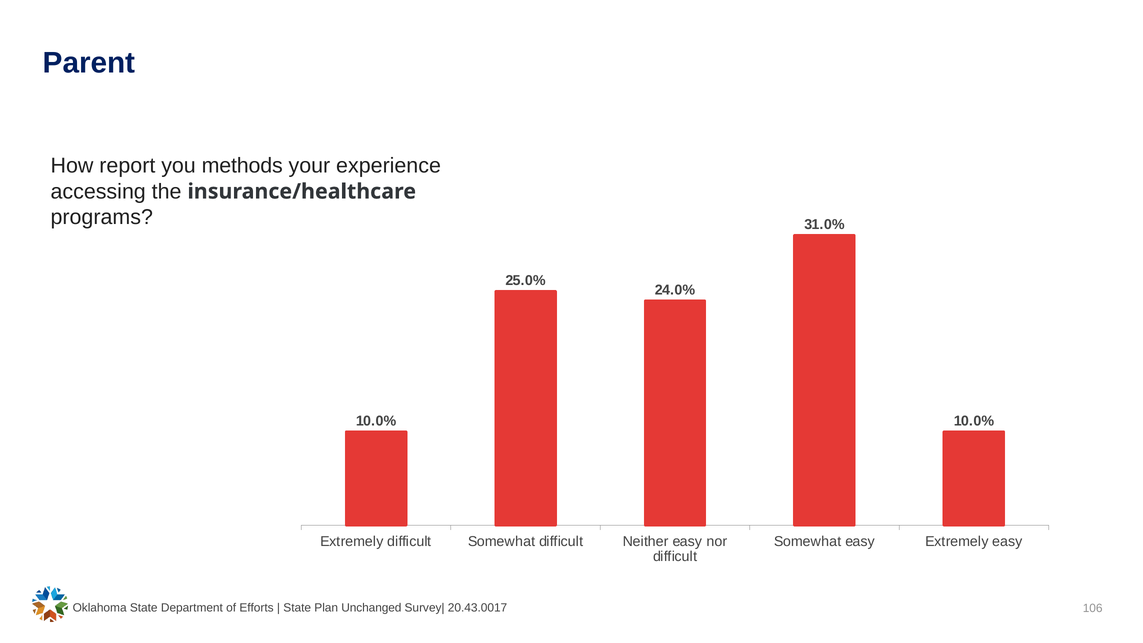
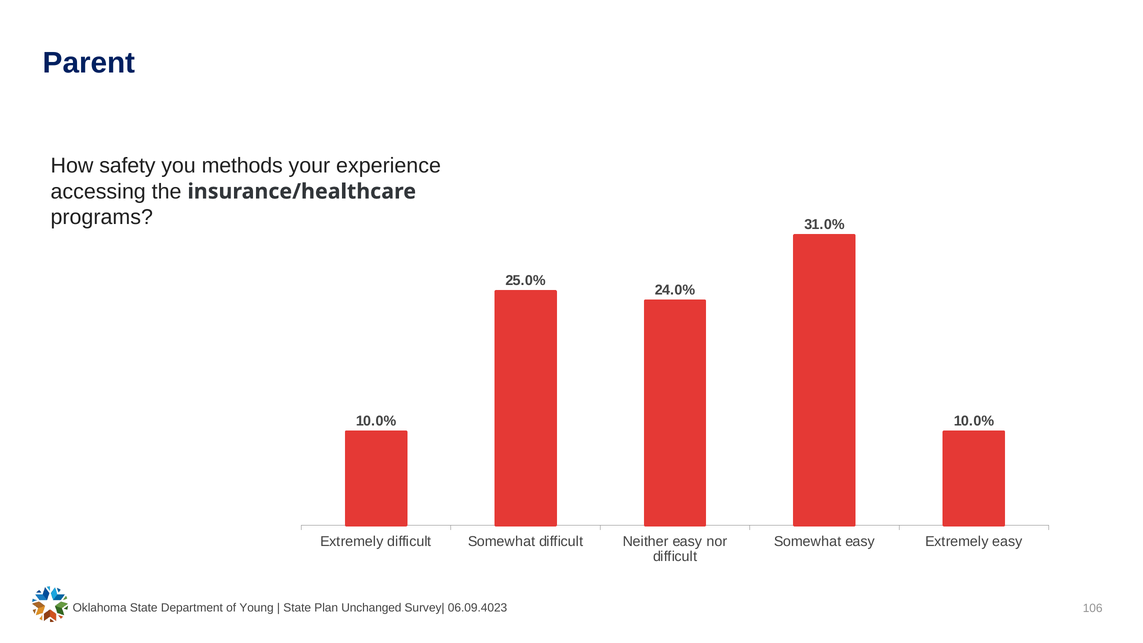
report: report -> safety (127, 166)
Efforts: Efforts -> Young (257, 608)
20.43.0017: 20.43.0017 -> 06.09.4023 (478, 608)
